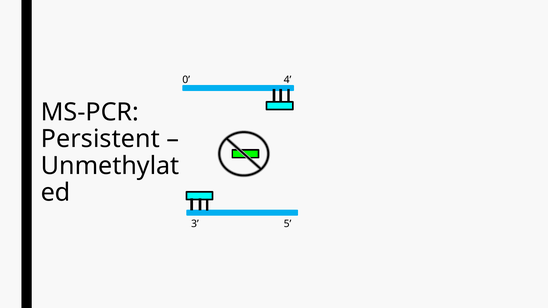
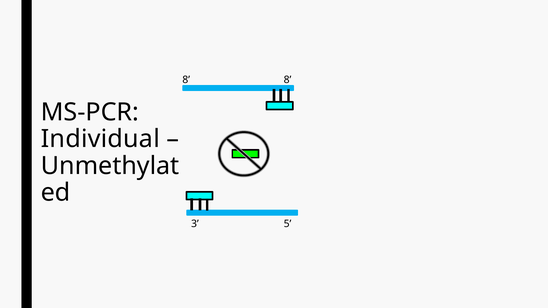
0: 0 -> 8 (186, 80)
4: 4 -> 8 (288, 80)
Persistent: Persistent -> Individual (100, 139)
